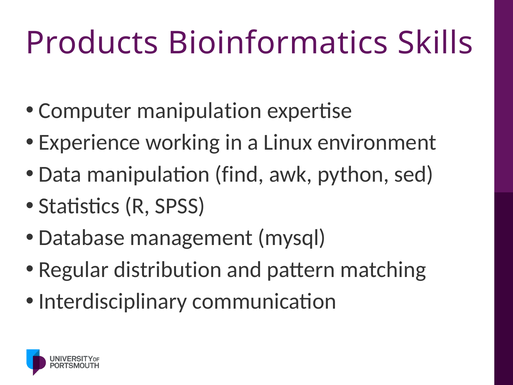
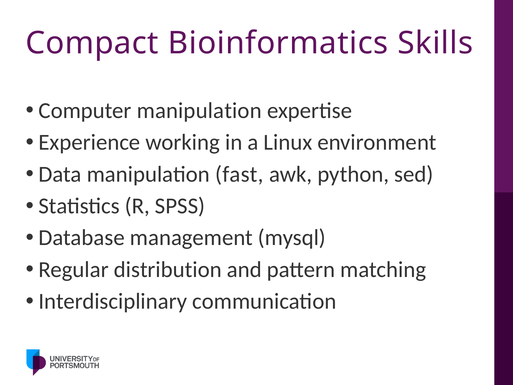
Products: Products -> Compact (92, 43)
find: find -> fast (239, 174)
